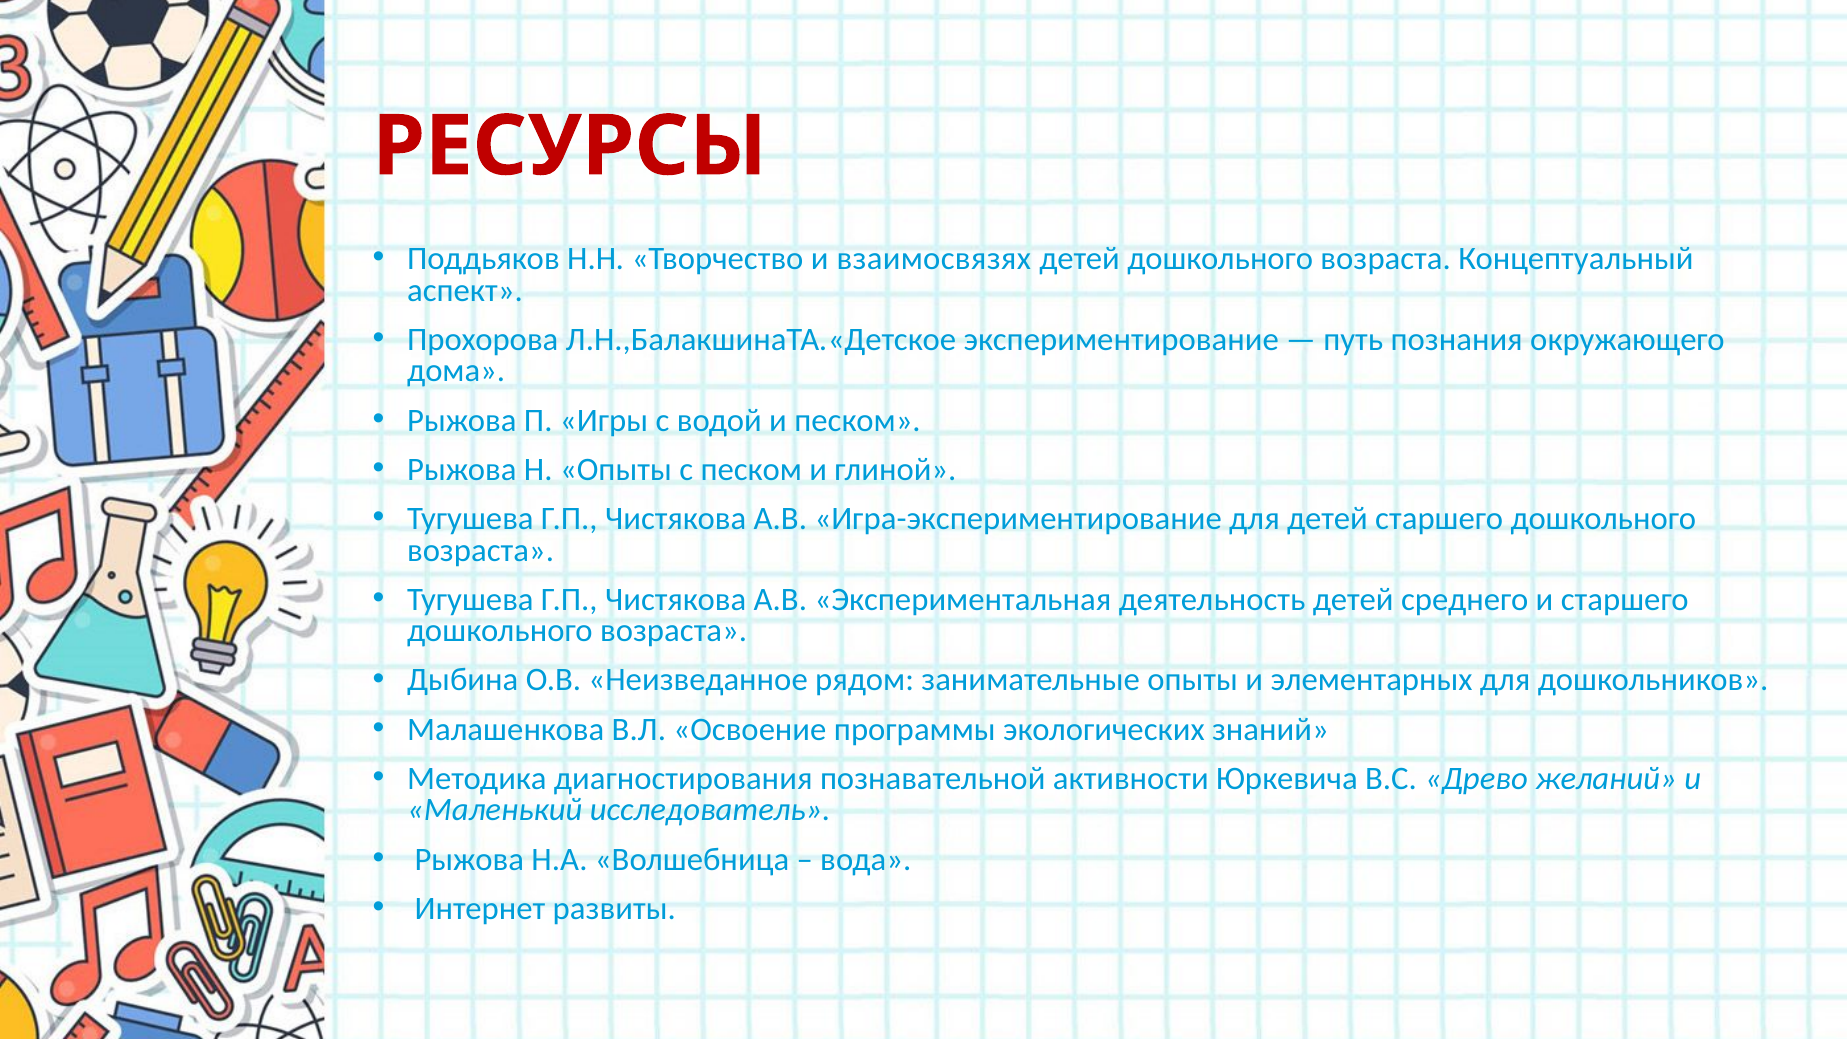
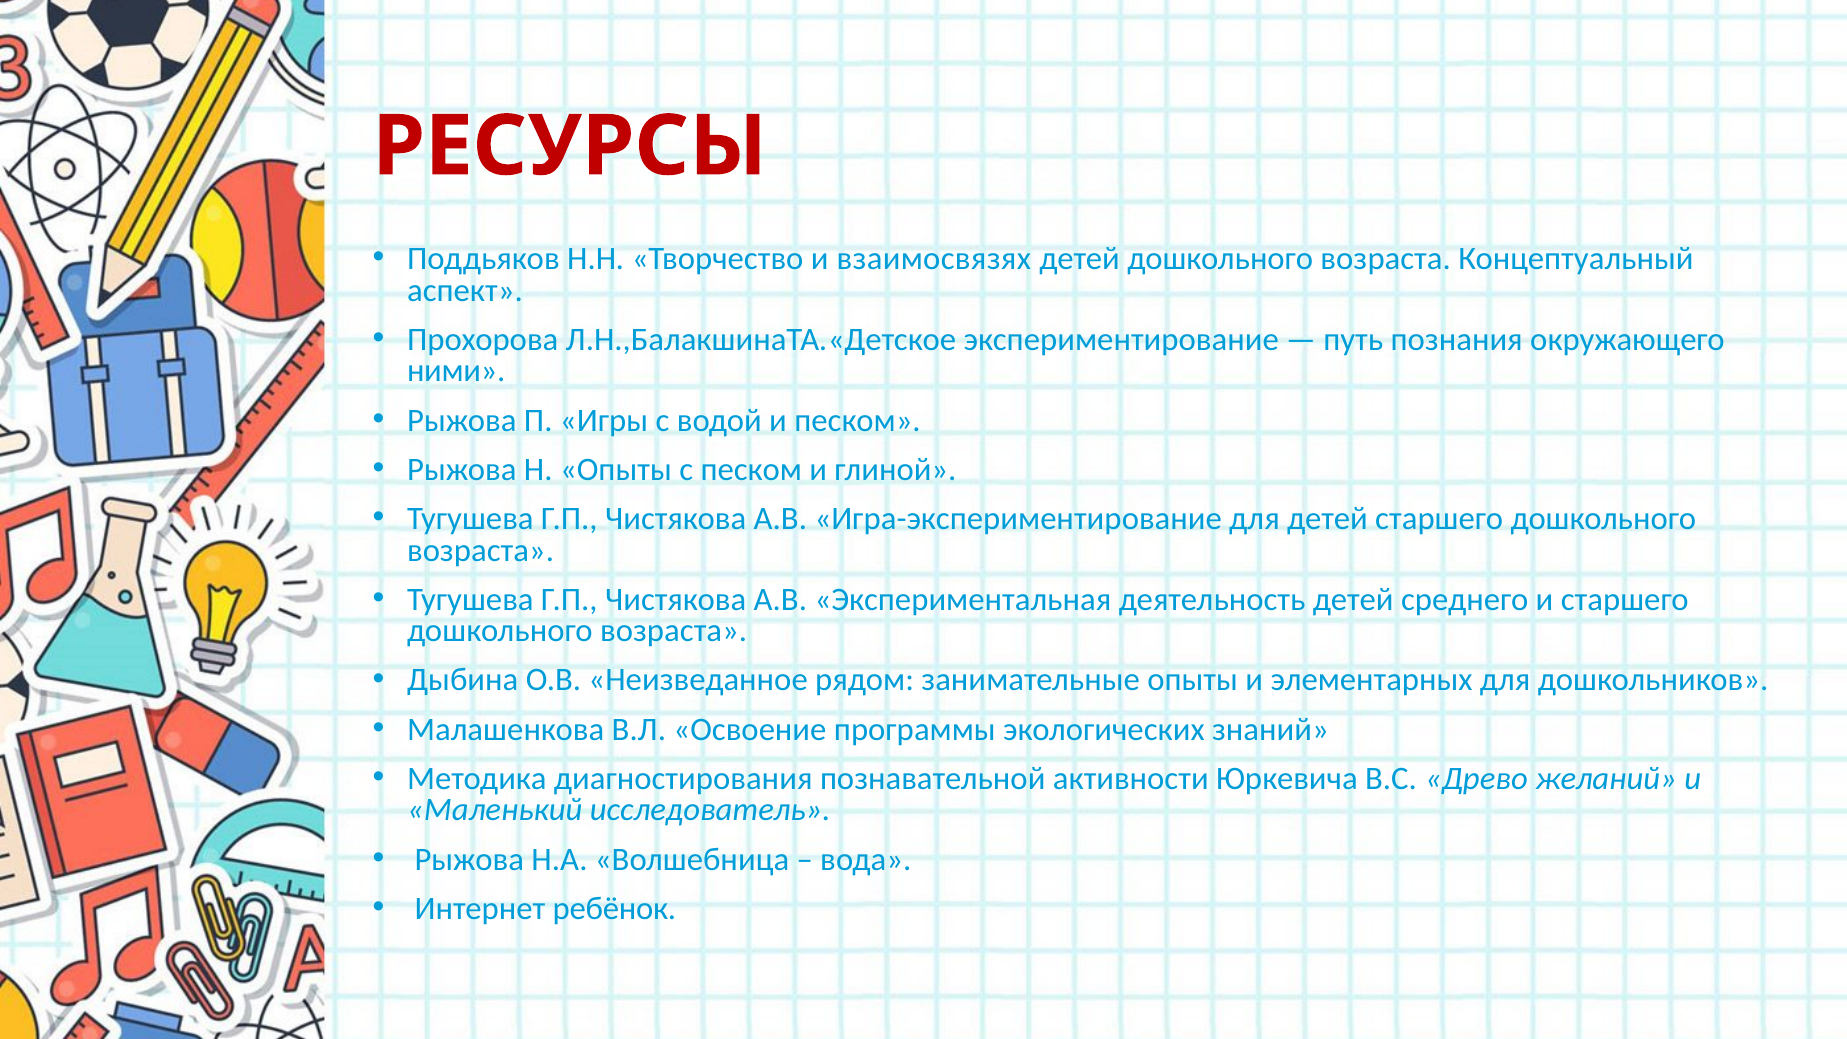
дома: дома -> ними (456, 371)
развиты: развиты -> ребёнок (614, 908)
